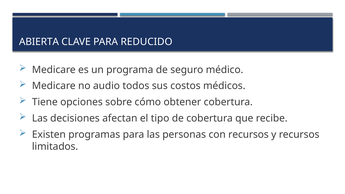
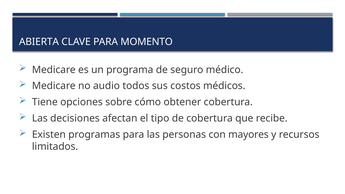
REDUCIDO: REDUCIDO -> MOMENTO (147, 42)
con recursos: recursos -> mayores (248, 135)
